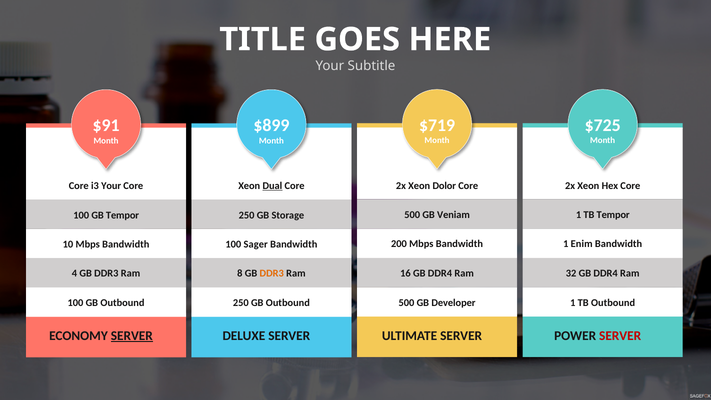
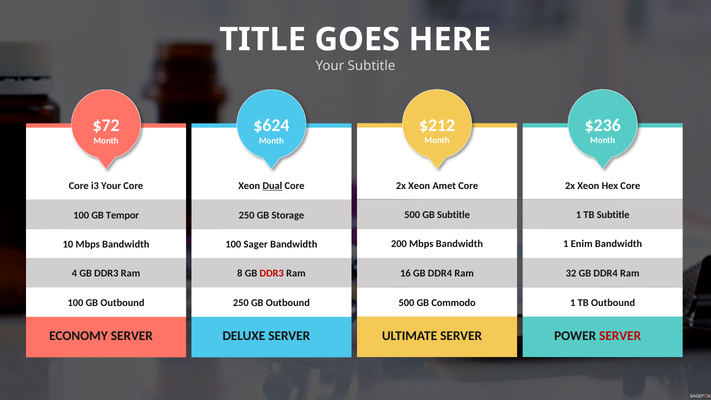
$719: $719 -> $212 (437, 125)
$725: $725 -> $236 (603, 125)
$91: $91 -> $72 (106, 125)
$899: $899 -> $624 (271, 125)
Dolor: Dolor -> Amet (444, 186)
GB Veniam: Veniam -> Subtitle (454, 215)
TB Tempor: Tempor -> Subtitle (613, 215)
DDR3 colour: orange -> red (272, 273)
Developer: Developer -> Commodo (453, 303)
SERVER underline: present -> none (132, 336)
